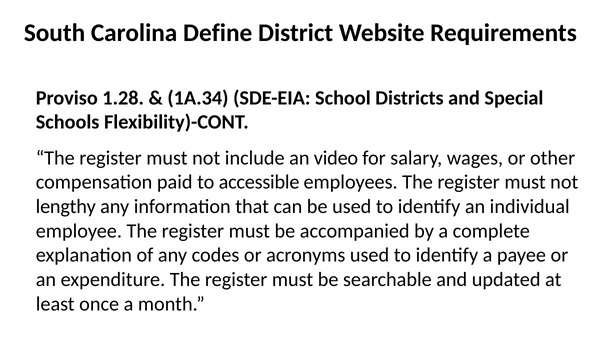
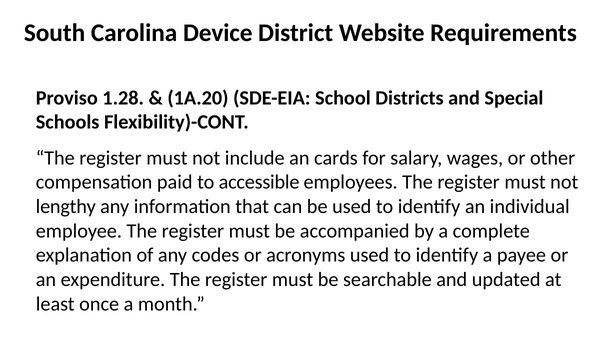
Define: Define -> Device (218, 33)
1A.34: 1A.34 -> 1A.20 (198, 98)
video: video -> cards (336, 158)
